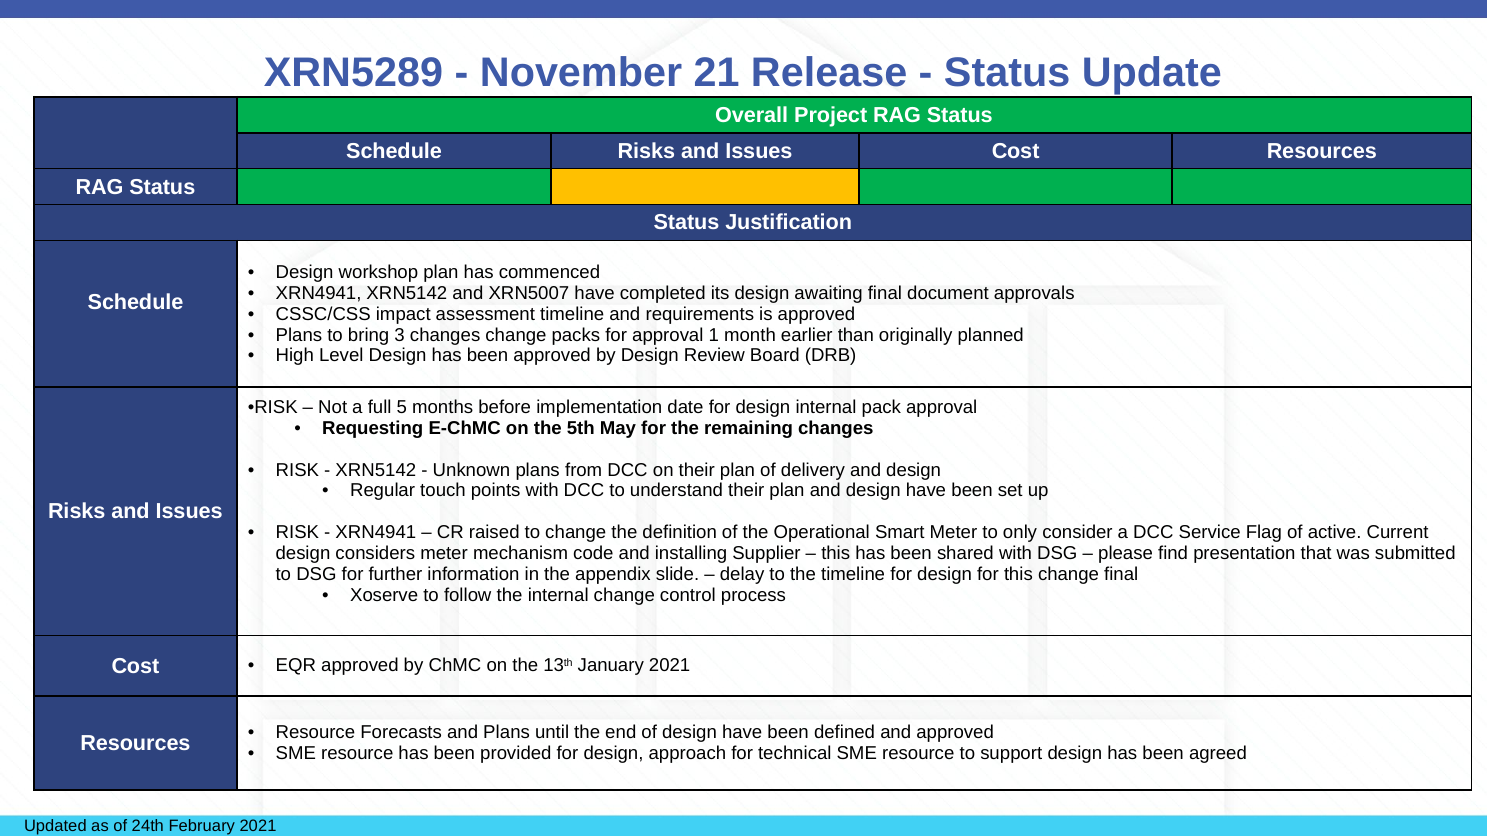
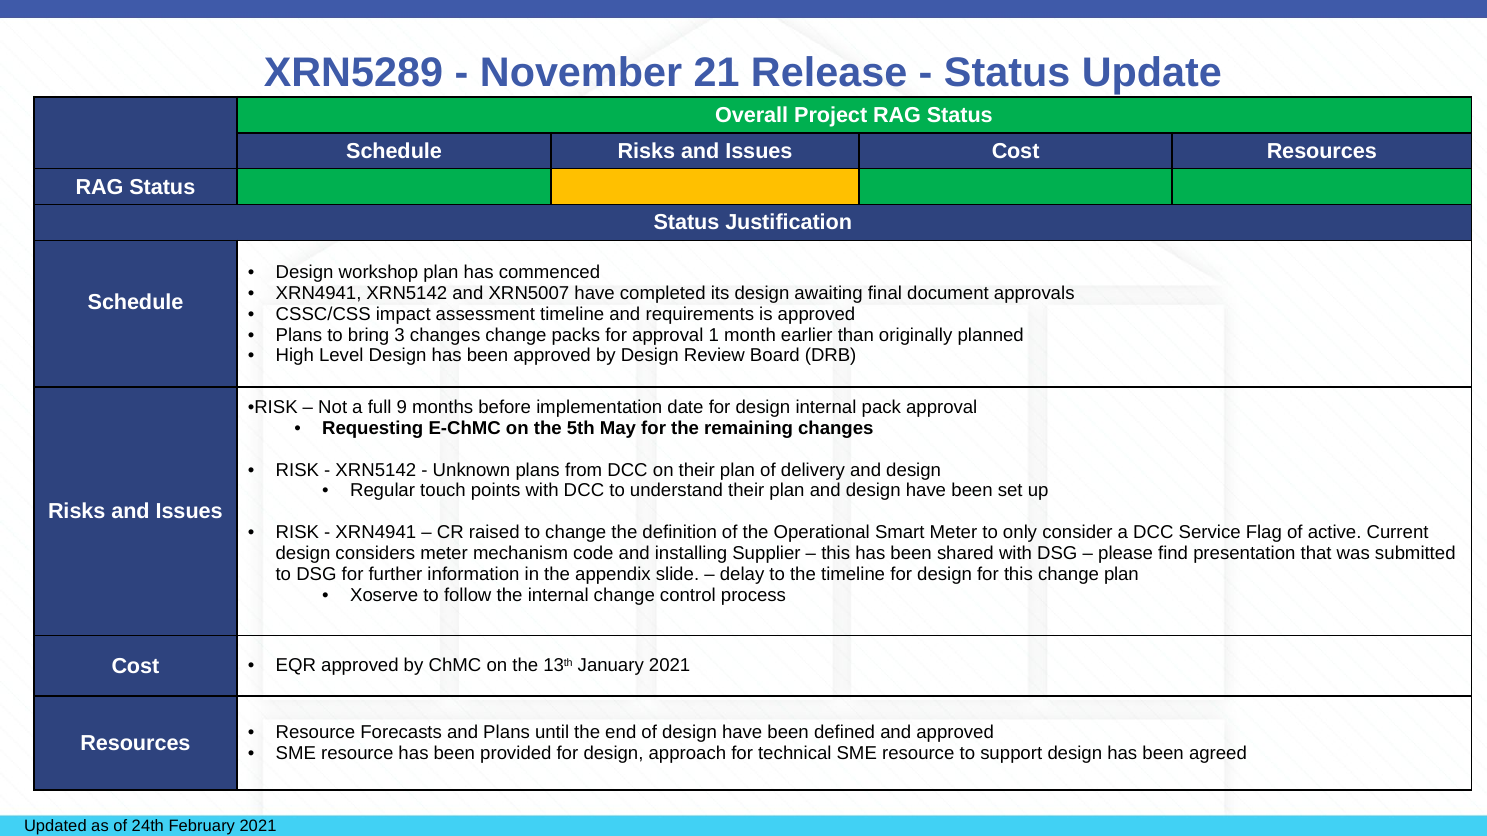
5: 5 -> 9 (402, 408)
change final: final -> plan (1121, 574)
